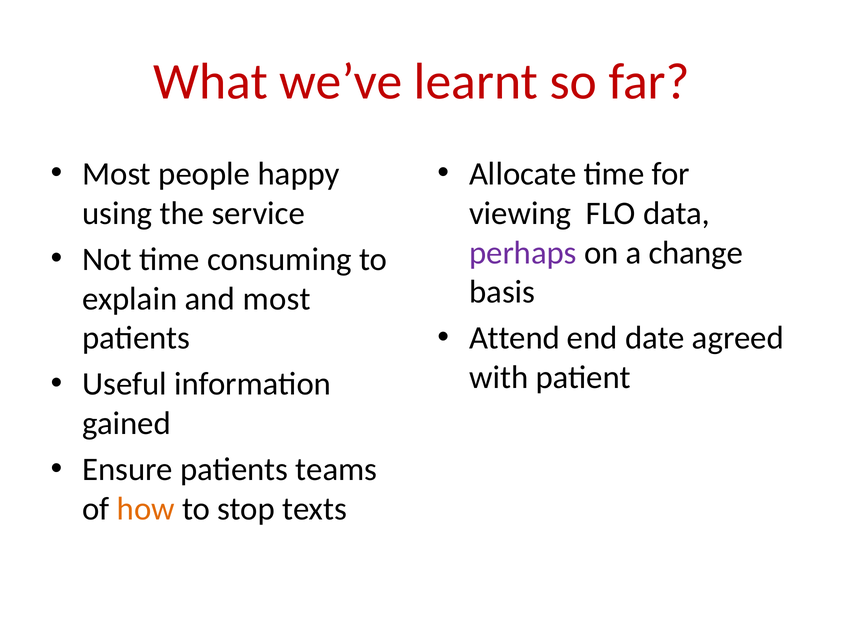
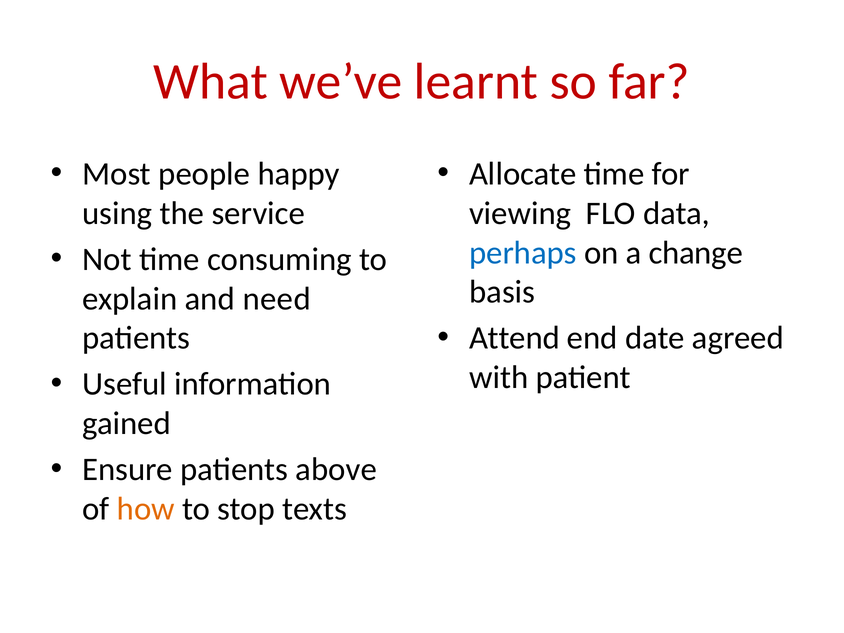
perhaps colour: purple -> blue (523, 253)
and most: most -> need (277, 299)
teams: teams -> above (336, 470)
